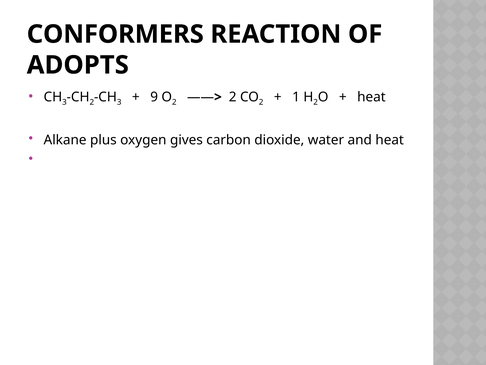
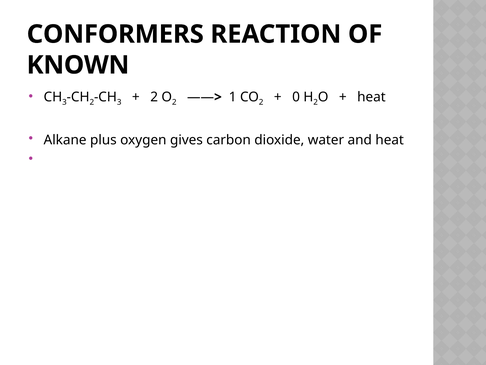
ADOPTS: ADOPTS -> KNOWN (78, 65)
9: 9 -> 2 (154, 97)
2: 2 -> 1 (233, 97)
1: 1 -> 0 (296, 97)
